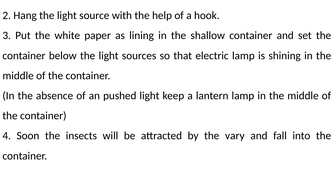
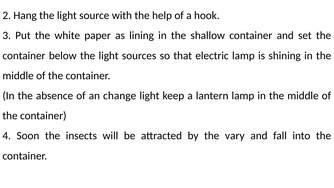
pushed: pushed -> change (120, 96)
